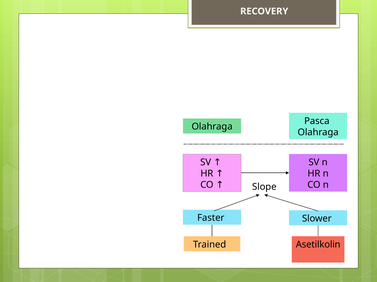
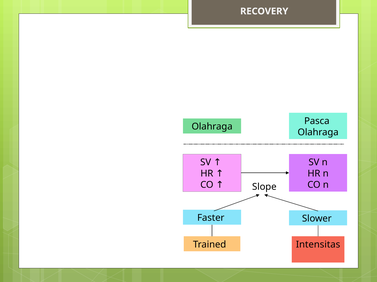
Asetilkolin: Asetilkolin -> Intensitas (318, 245)
